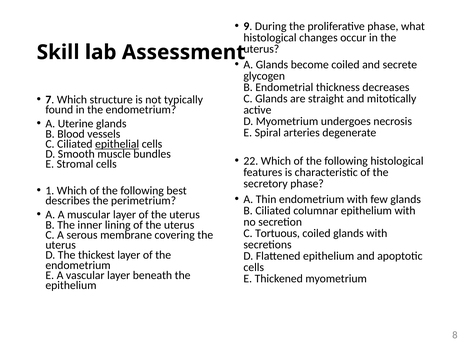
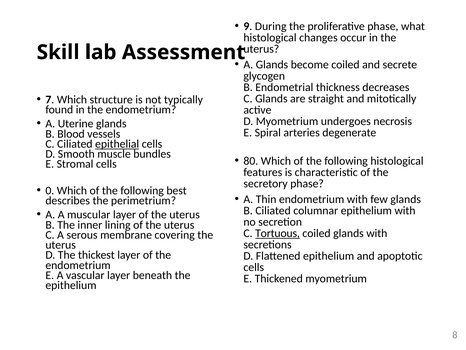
22: 22 -> 80 (251, 161)
1: 1 -> 0 (50, 190)
Tortuous underline: none -> present (278, 233)
